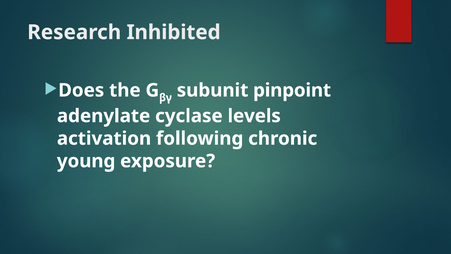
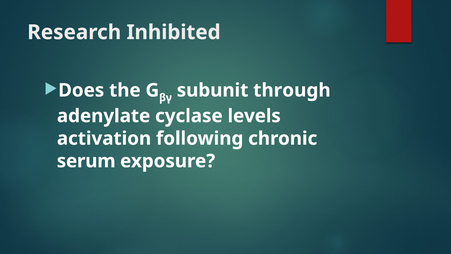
pinpoint: pinpoint -> through (292, 90)
young: young -> serum (86, 161)
